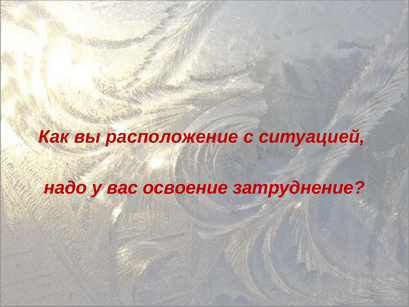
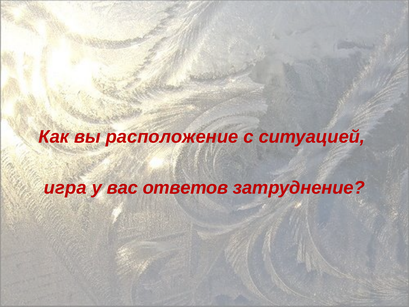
надо: надо -> игра (65, 188)
освоение: освоение -> ответов (185, 188)
